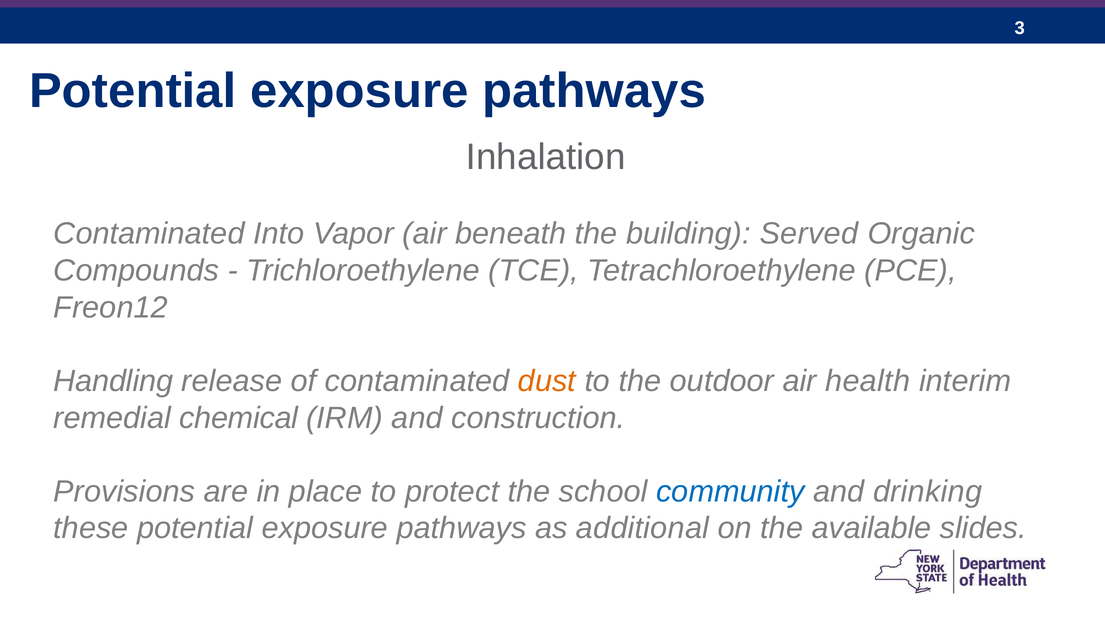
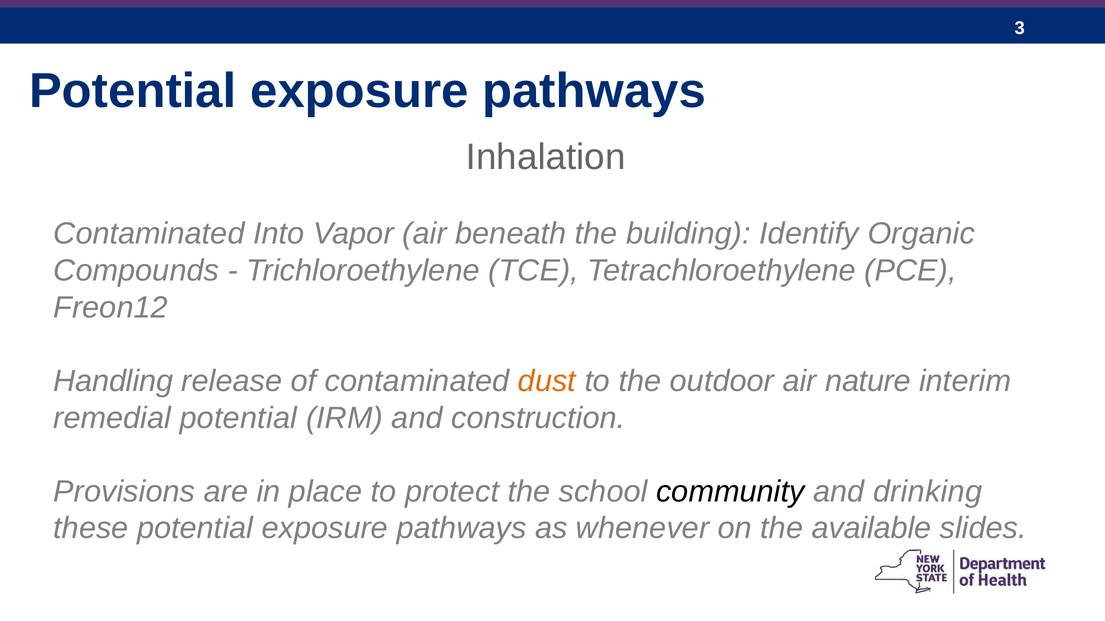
Served: Served -> Identify (809, 234)
health: health -> nature (868, 381)
remedial chemical: chemical -> potential (238, 418)
community colour: blue -> black (730, 492)
additional: additional -> whenever (643, 529)
